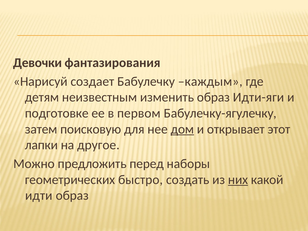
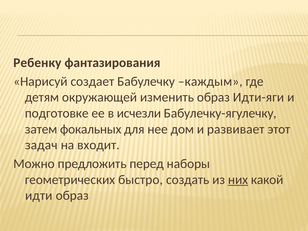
Девочки: Девочки -> Ребенку (37, 63)
неизвестным: неизвестным -> окружающей (100, 97)
первом: первом -> исчезли (139, 113)
поисковую: поисковую -> фокальных (91, 129)
дом underline: present -> none (182, 129)
открывает: открывает -> развивает (236, 129)
лапки: лапки -> задач (41, 145)
другое: другое -> входит (98, 145)
